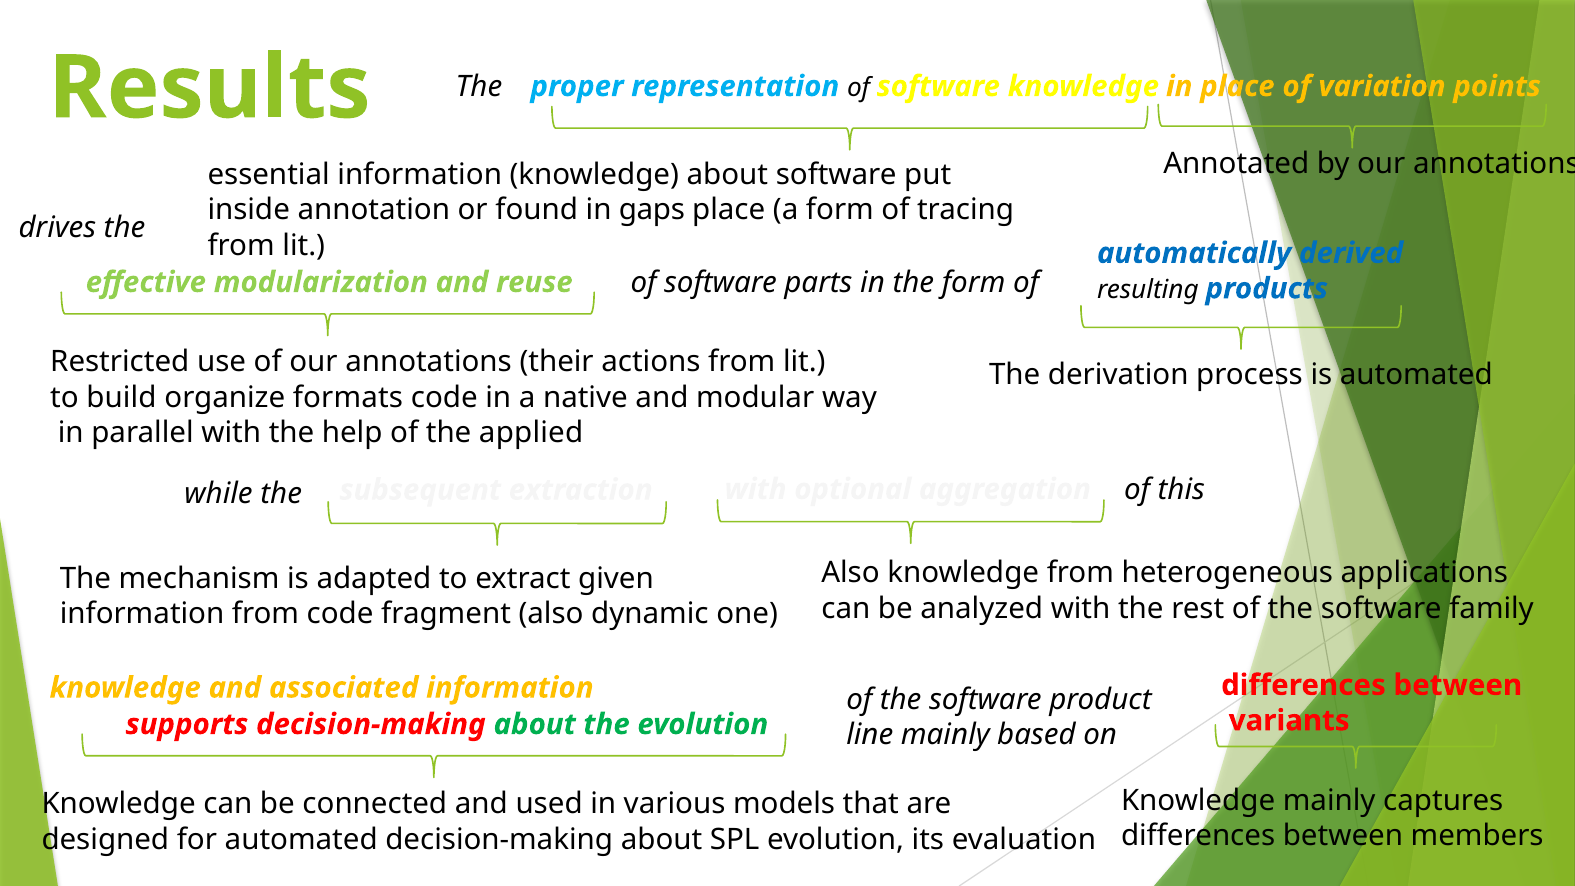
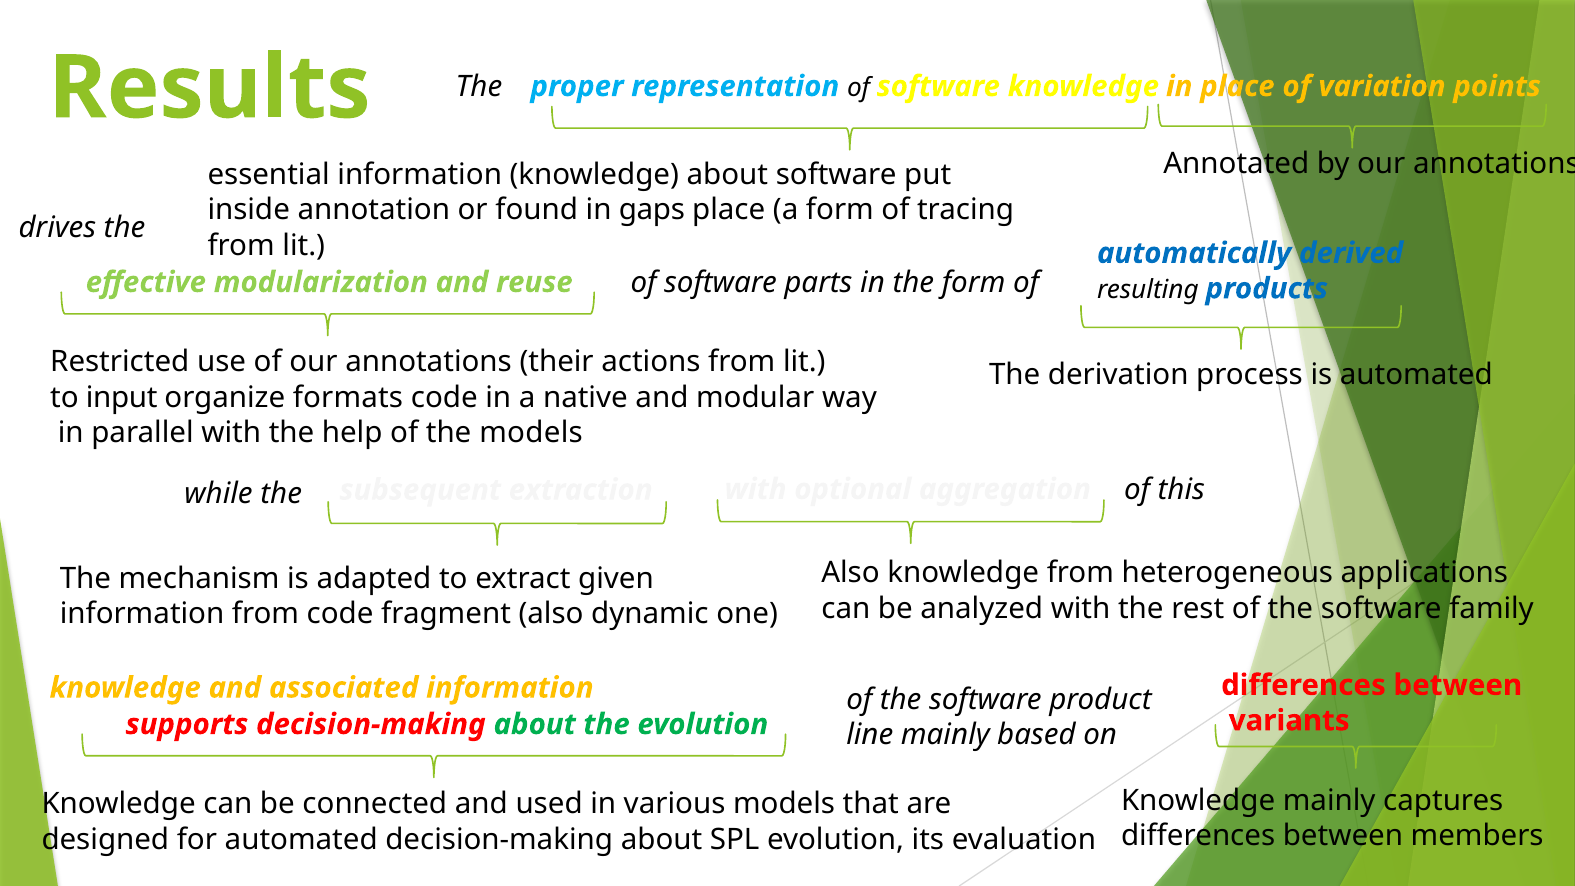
build: build -> input (122, 397)
the applied: applied -> models (531, 433)
